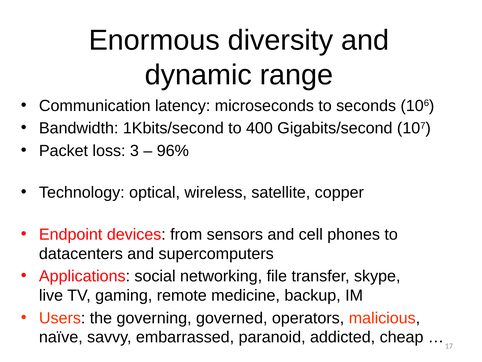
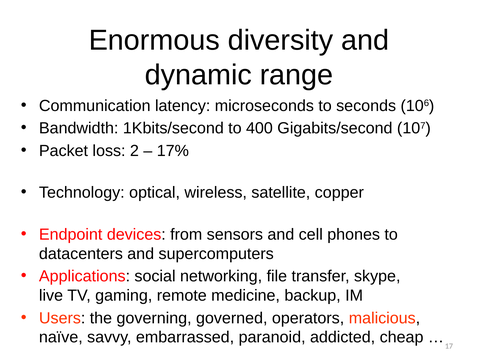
3: 3 -> 2 (134, 151)
96%: 96% -> 17% (173, 151)
